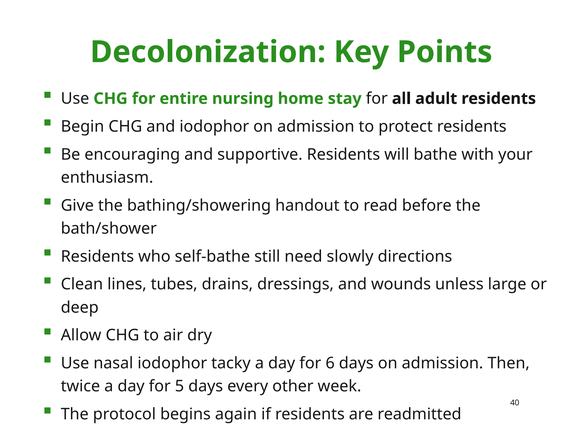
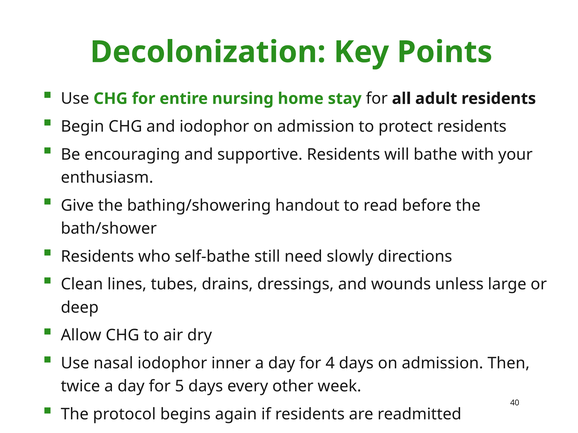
tacky: tacky -> inner (231, 364)
6: 6 -> 4 (330, 364)
